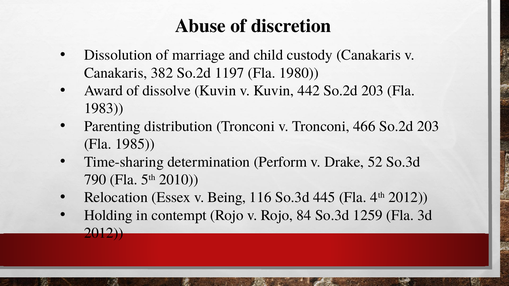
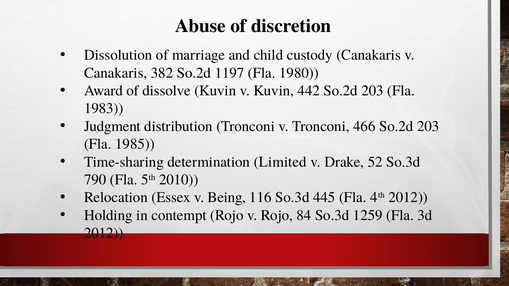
Parenting: Parenting -> Judgment (112, 126)
Perform: Perform -> Limited (280, 162)
